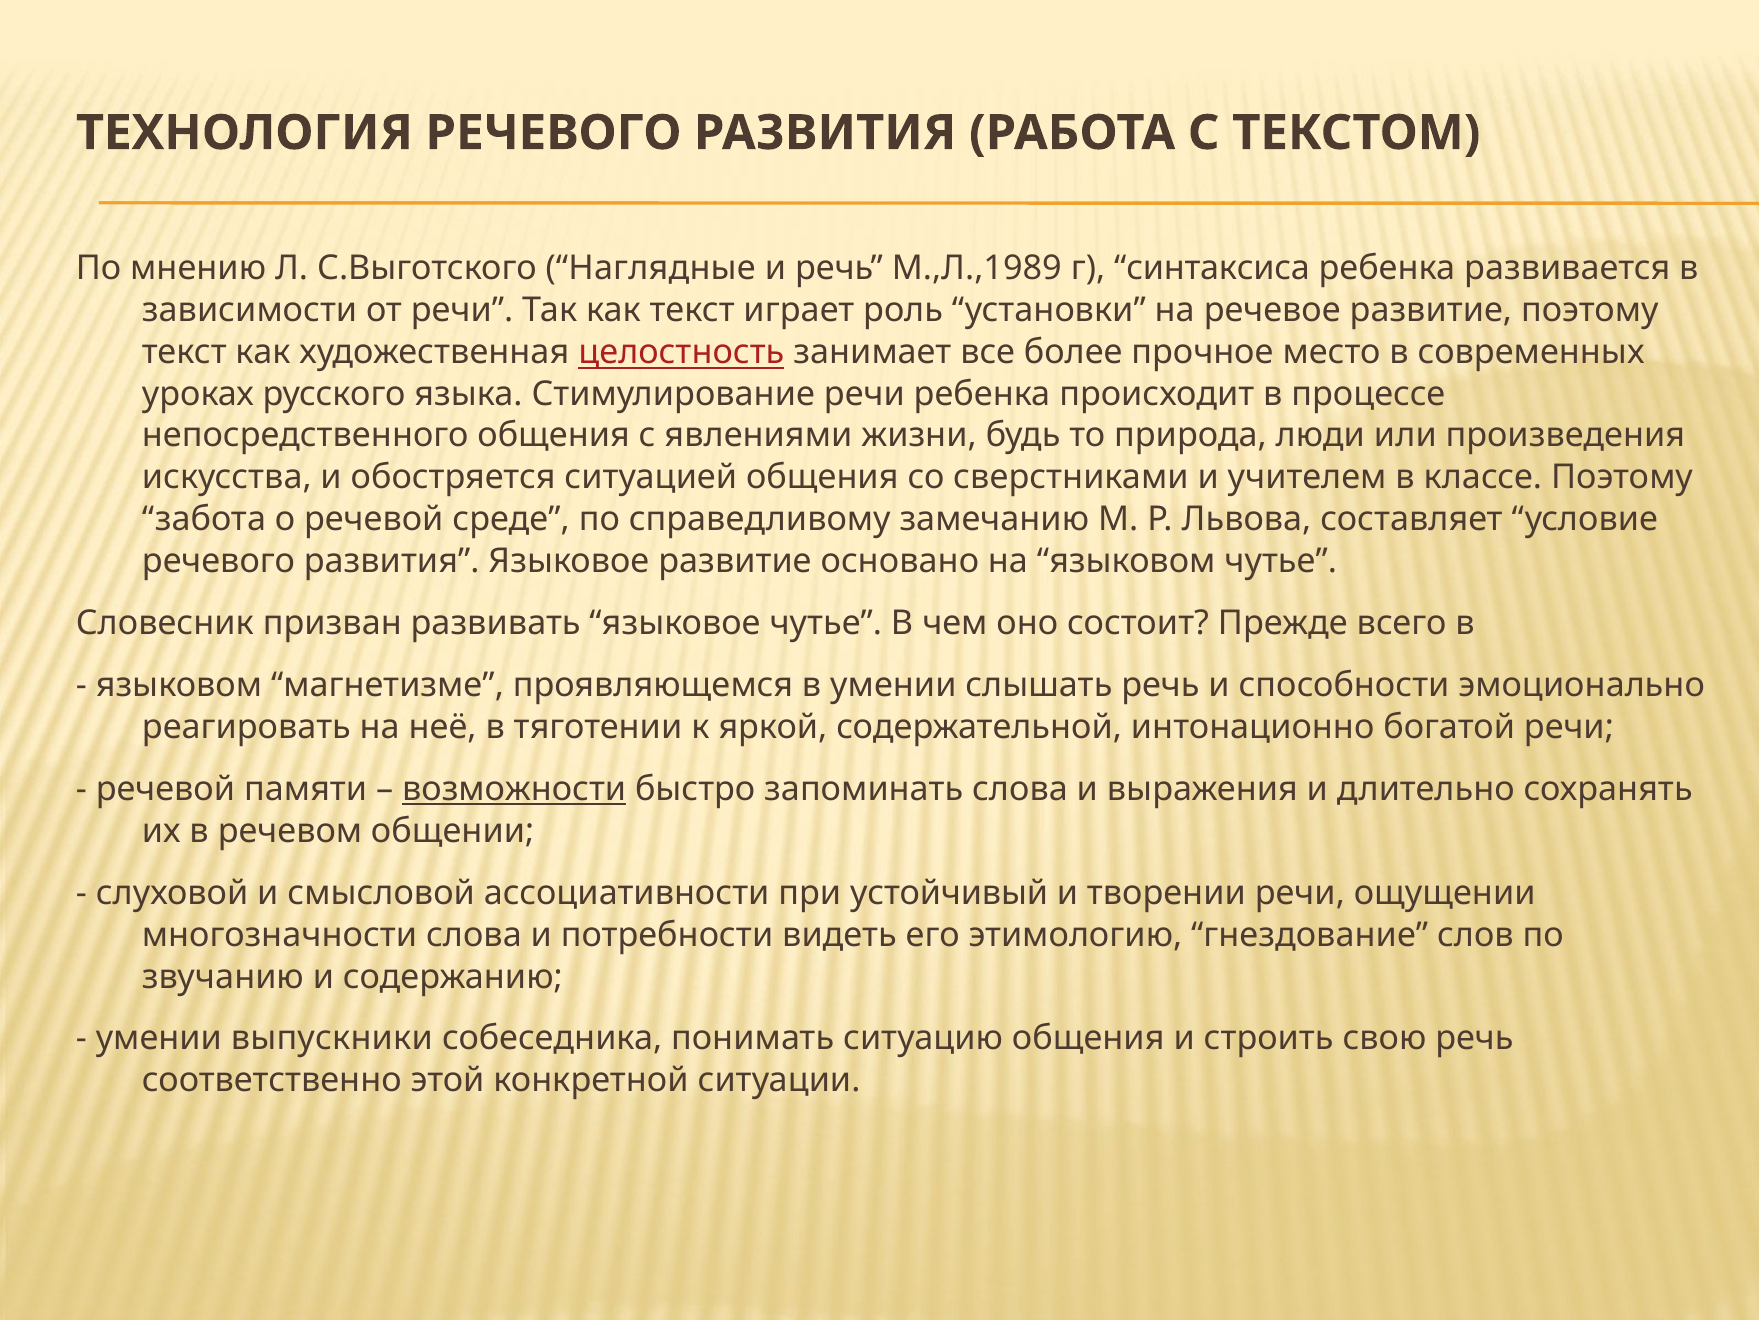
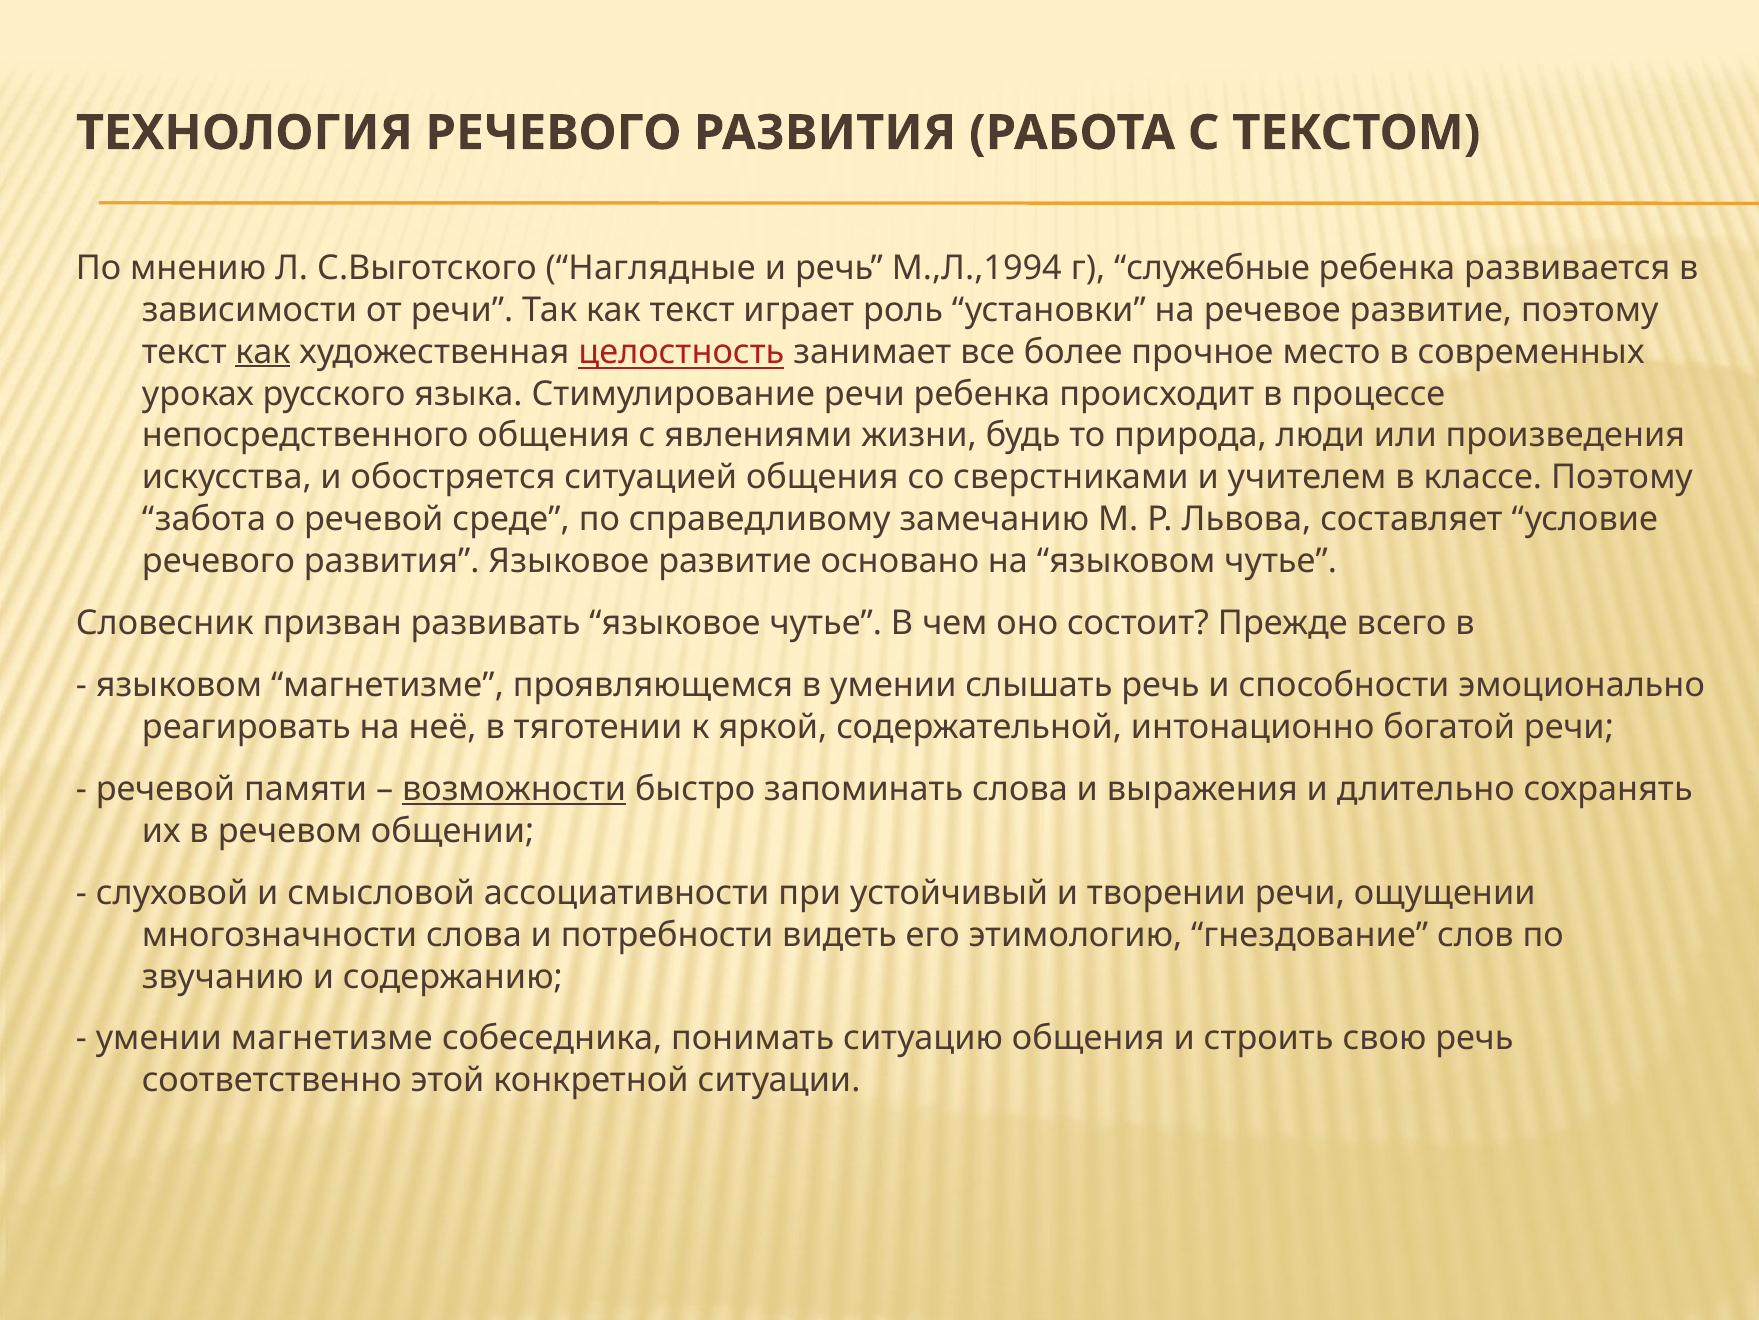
М.,Л.,1989: М.,Л.,1989 -> М.,Л.,1994 (977, 268)
синтаксиса: синтаксиса -> служебные (1212, 268)
как underline: none -> present (263, 352)
умении выпускники: выпускники -> магнетизме (332, 1038)
